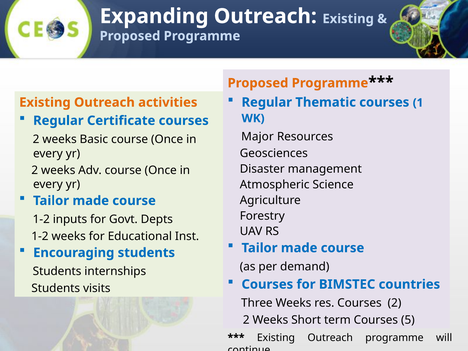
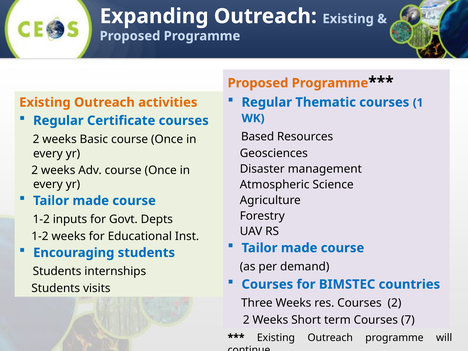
Major: Major -> Based (258, 137)
5: 5 -> 7 (408, 320)
